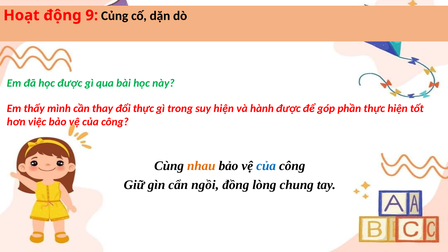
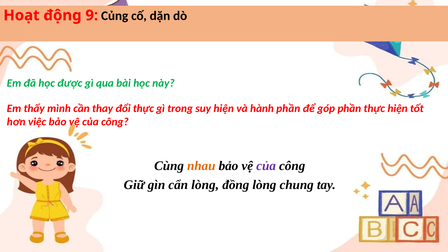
hành được: được -> phần (288, 108)
của colour: blue -> purple (266, 166)
cẩn ngồi: ngồi -> lòng (205, 185)
